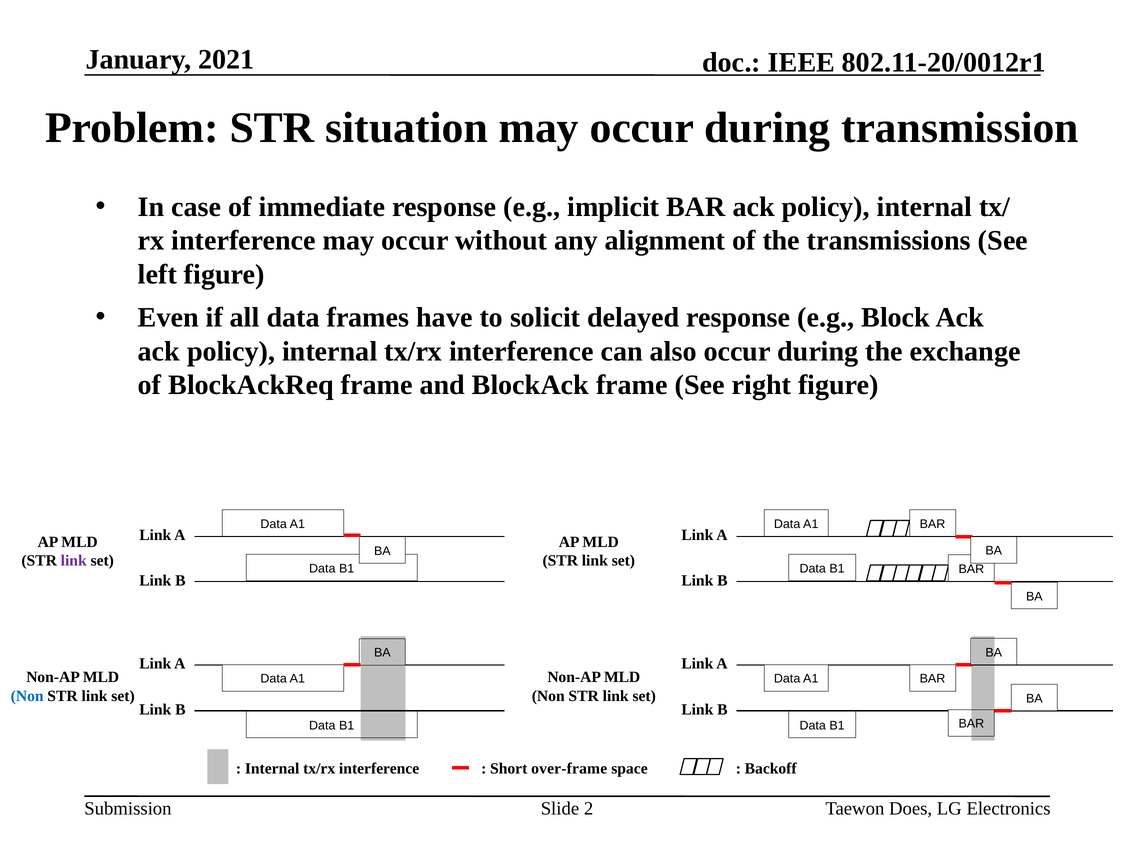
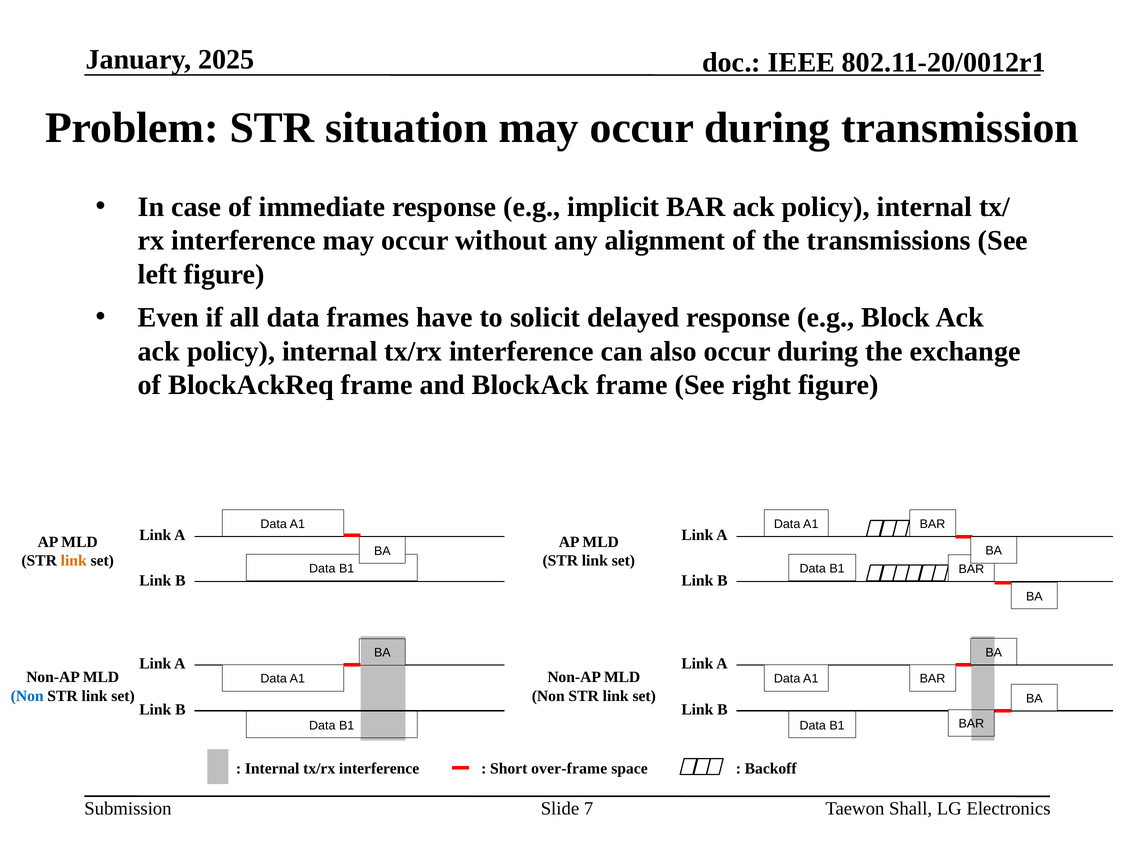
2021: 2021 -> 2025 (226, 60)
link colour: purple -> orange (74, 561)
2: 2 -> 7 (589, 809)
Does: Does -> Shall (911, 809)
